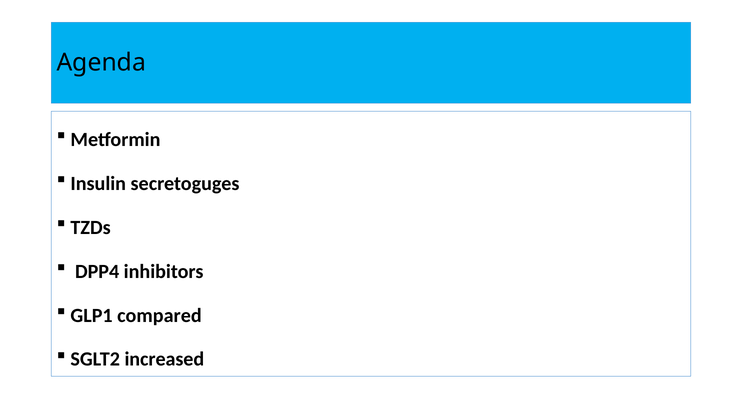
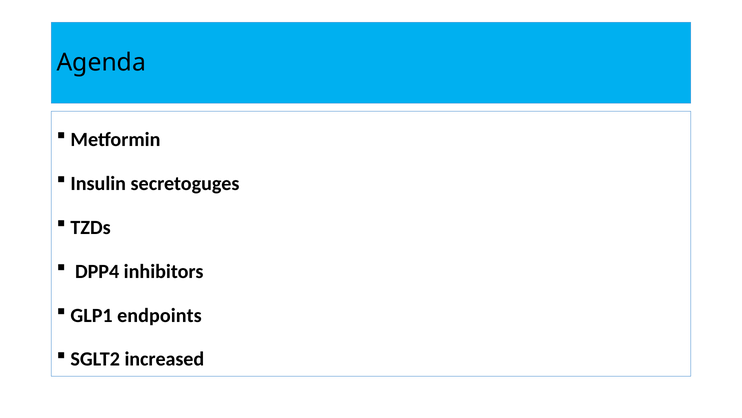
compared: compared -> endpoints (159, 315)
